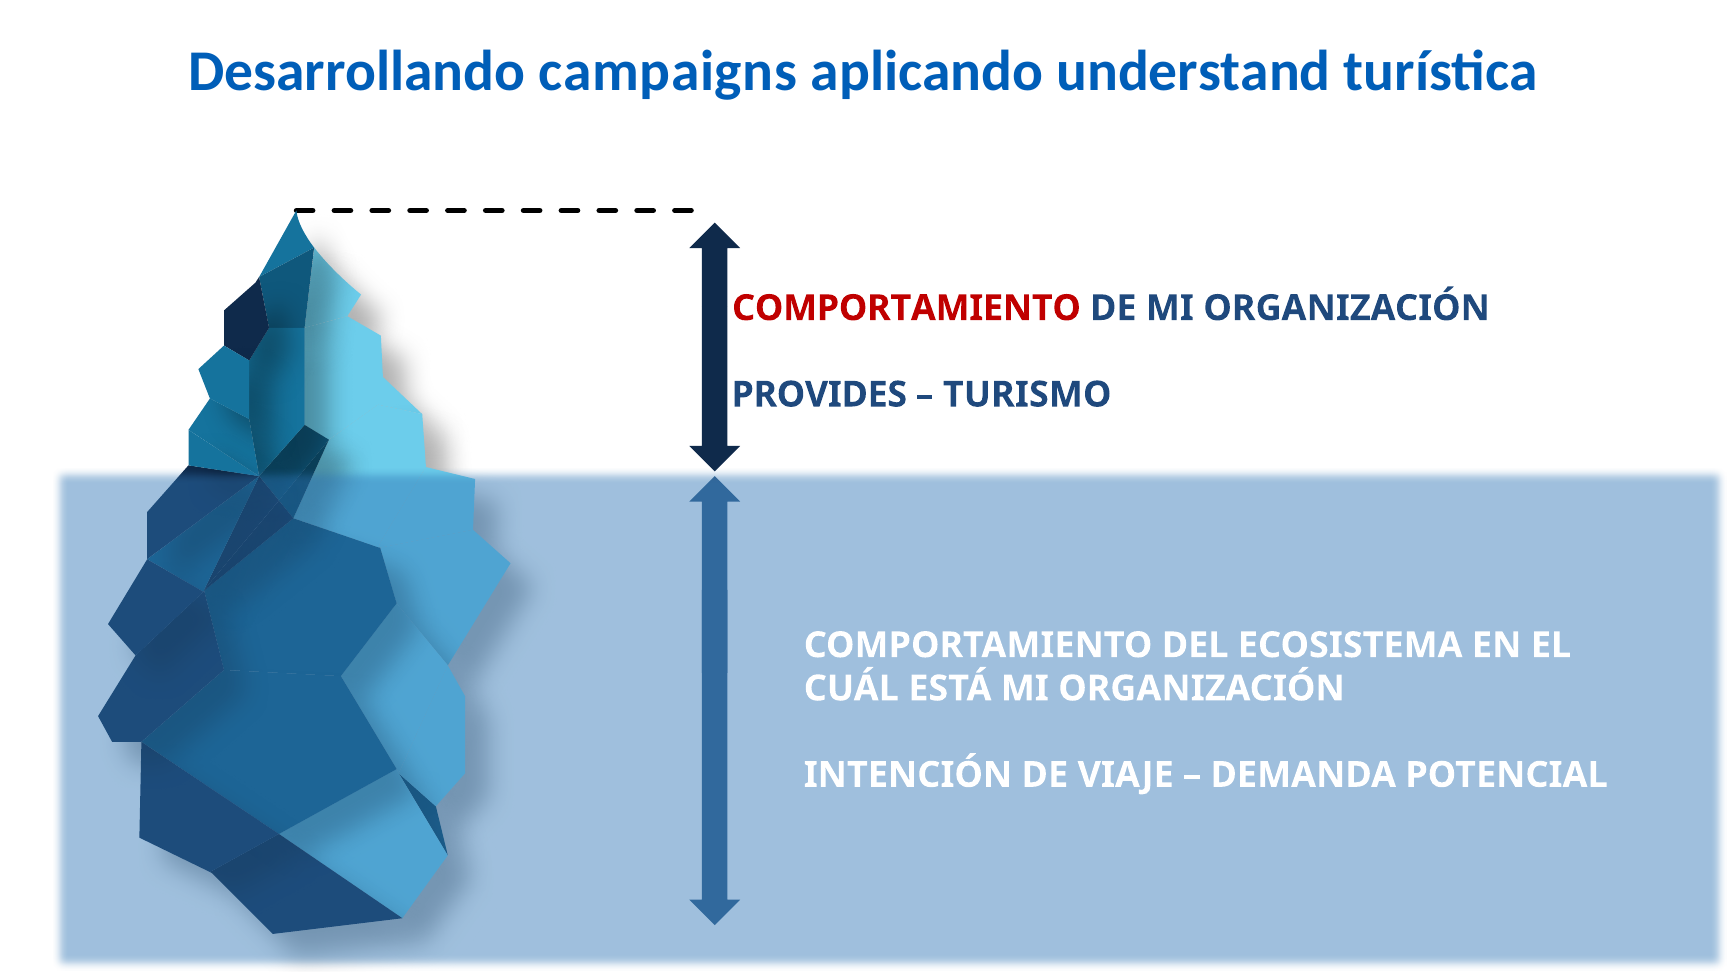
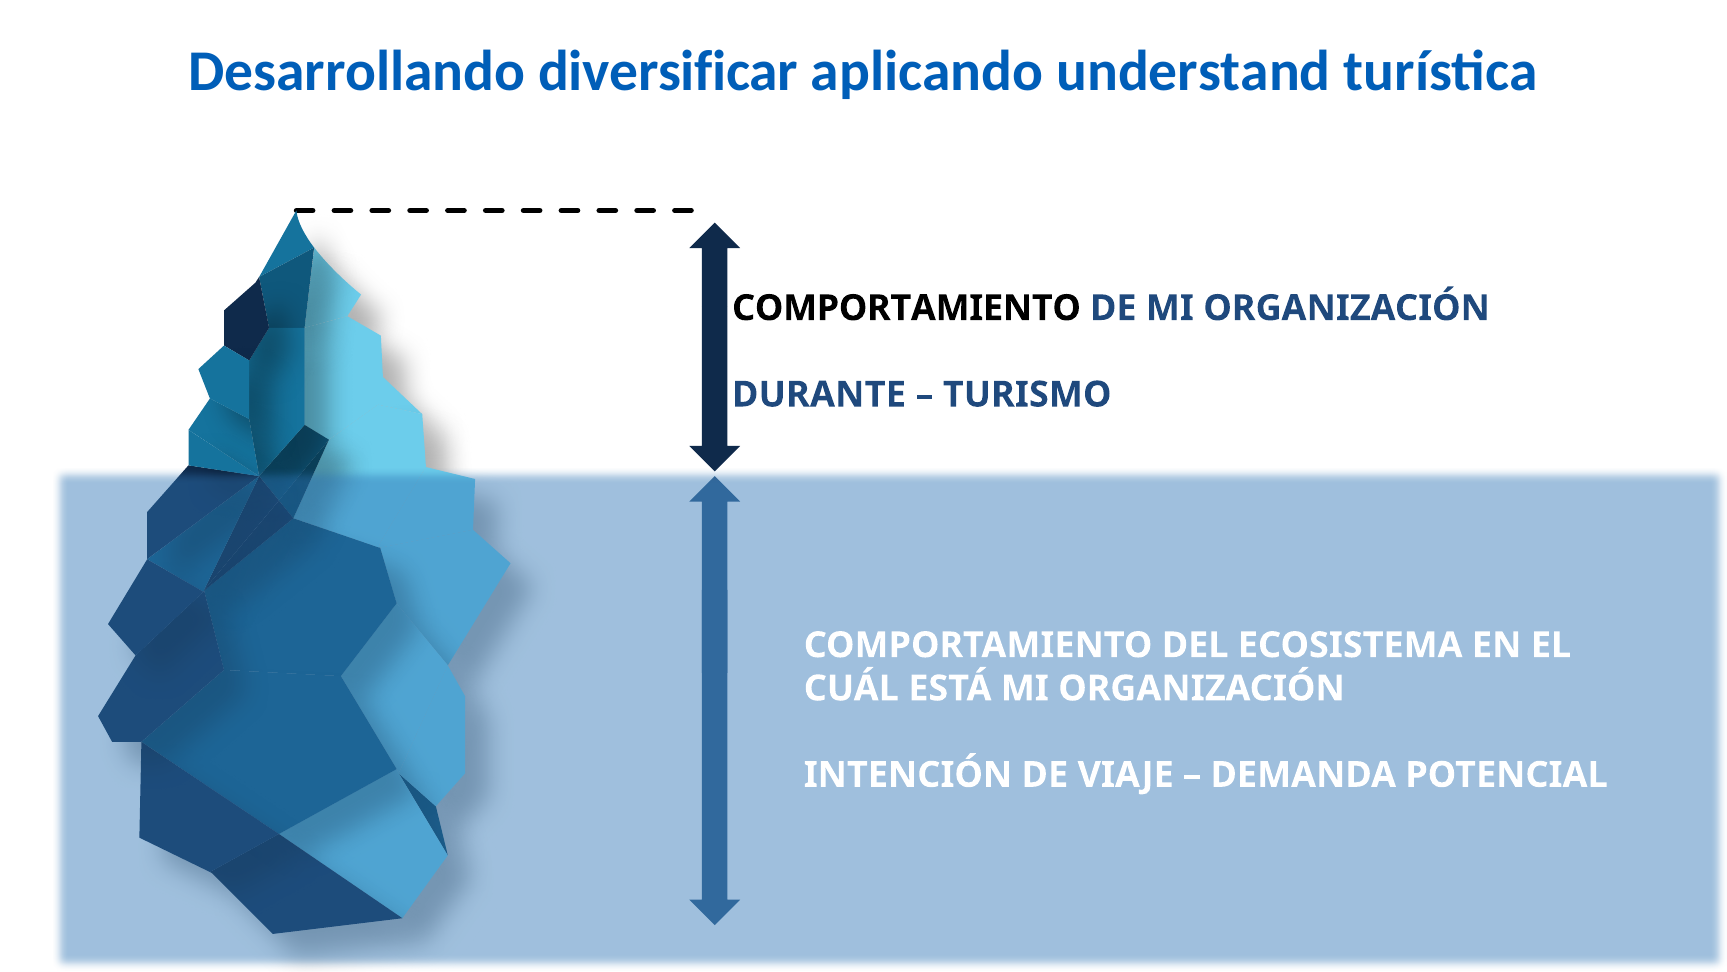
Desarrollando campaigns: campaigns -> diversificar (668, 72)
COMPORTAMIENTO colour: red -> black (906, 308)
PROVIDES: PROVIDES -> DURANTE (819, 394)
